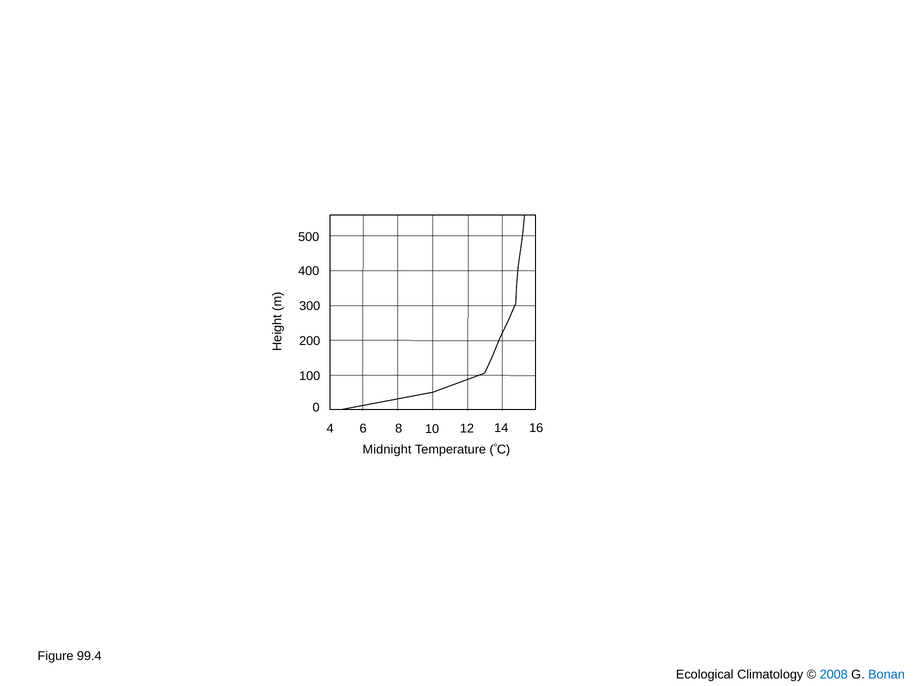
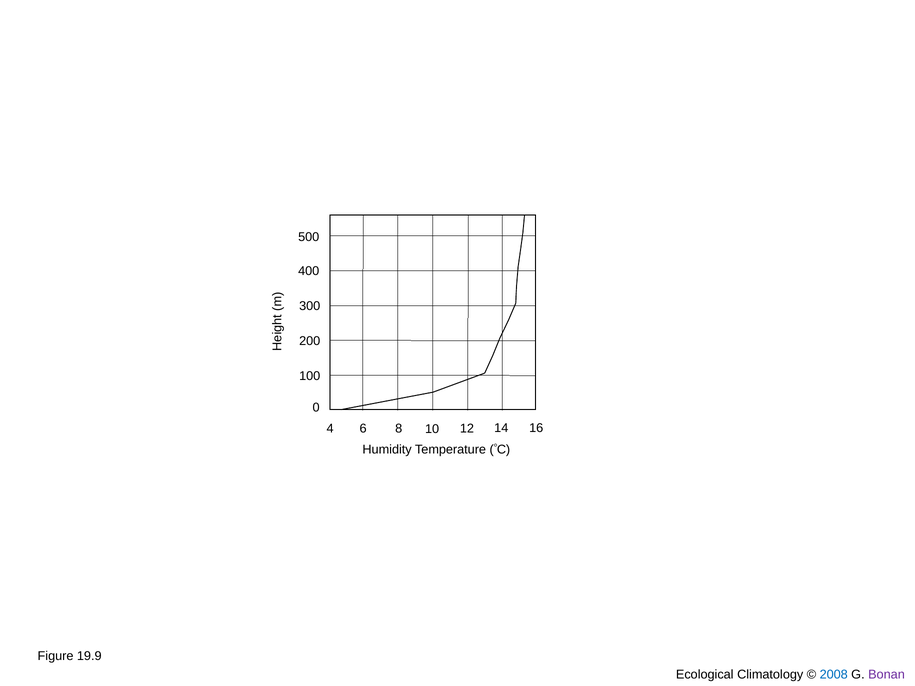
Midnight: Midnight -> Humidity (387, 450)
99.4: 99.4 -> 19.9 (89, 656)
Bonan colour: blue -> purple (886, 675)
